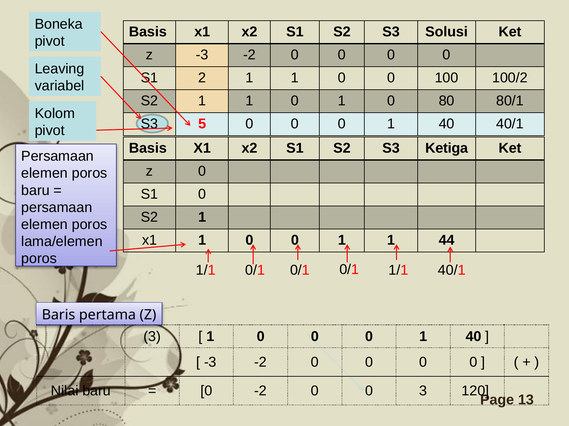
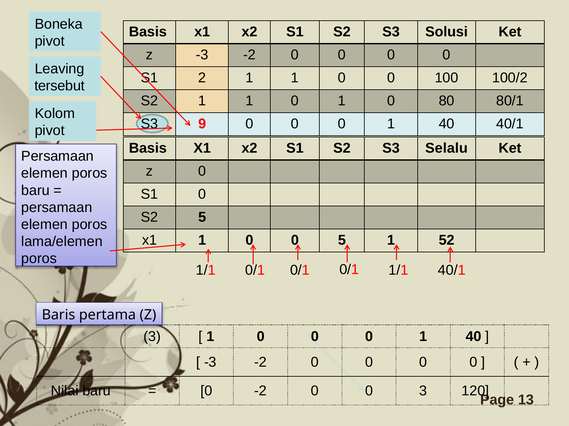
variabel: variabel -> tersebut (60, 86)
5: 5 -> 9 (202, 124)
Ketiga: Ketiga -> Selalu (446, 148)
1: 1 -> 5 (202, 217)
1: 1 -> 5 (342, 241)
44: 44 -> 52 (447, 241)
